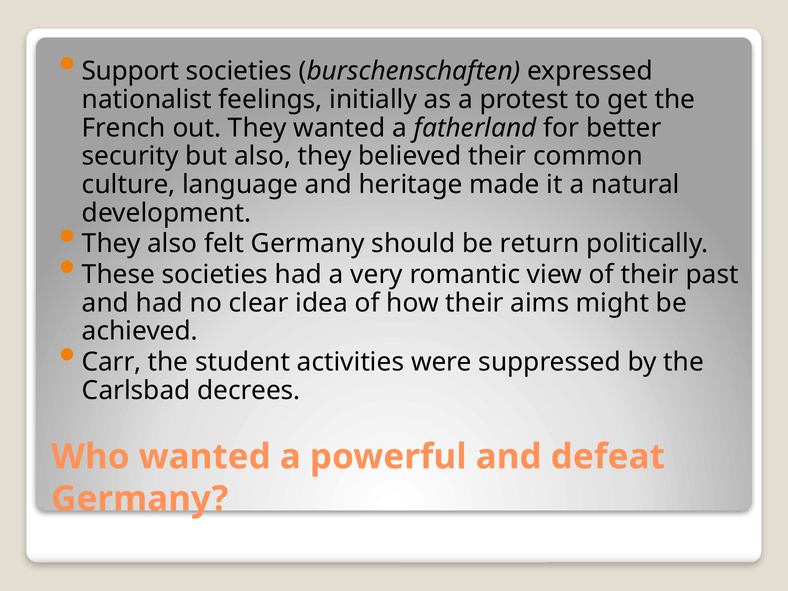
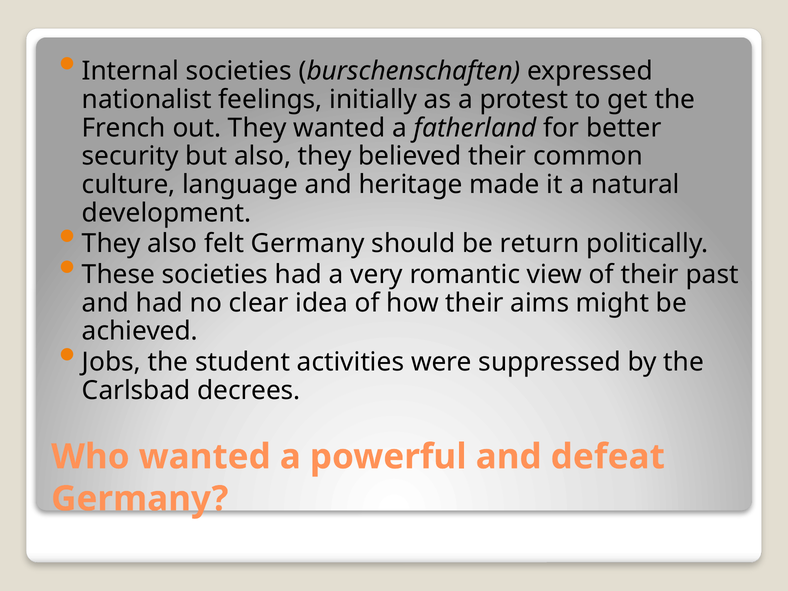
Support: Support -> Internal (130, 71)
Carr: Carr -> Jobs (111, 362)
